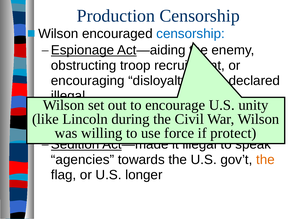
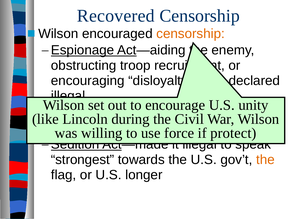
Production: Production -> Recovered (116, 16)
censorship colour: blue -> orange (191, 34)
agencies: agencies -> strongest (83, 160)
